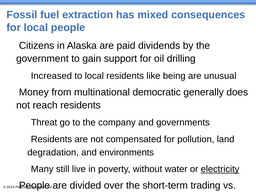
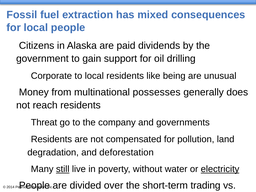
Increased: Increased -> Corporate (51, 76)
democratic: democratic -> possesses (157, 92)
environments: environments -> deforestation (127, 152)
still underline: none -> present (63, 169)
